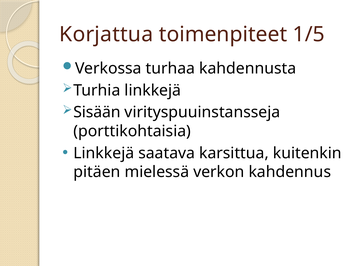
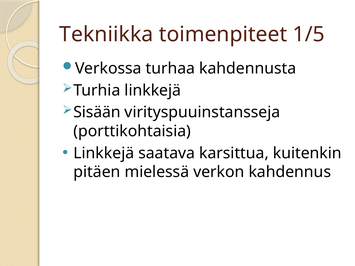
Korjattua: Korjattua -> Tekniikka (106, 34)
